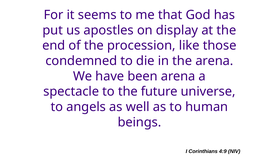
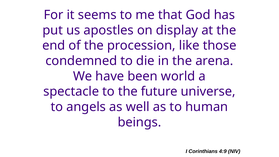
been arena: arena -> world (178, 76)
